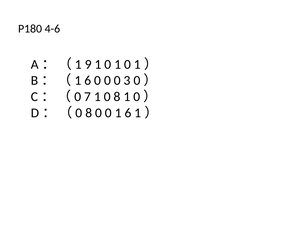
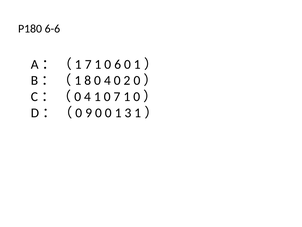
4-6: 4-6 -> 6-6 (52, 29)
（1 9: 9 -> 7 (88, 64)
1 0 1: 1 -> 6 (118, 64)
（1 6: 6 -> 8 (88, 80)
0: 0 -> 4 (107, 80)
3: 3 -> 2 (127, 80)
（0 7: 7 -> 4 (88, 96)
0 8: 8 -> 7 (117, 96)
（0 8: 8 -> 9 (89, 113)
1 6: 6 -> 3 (128, 113)
